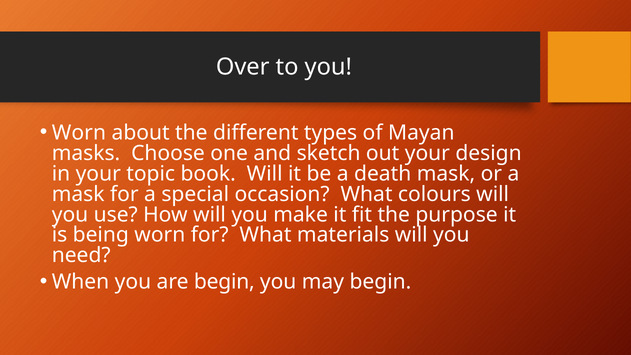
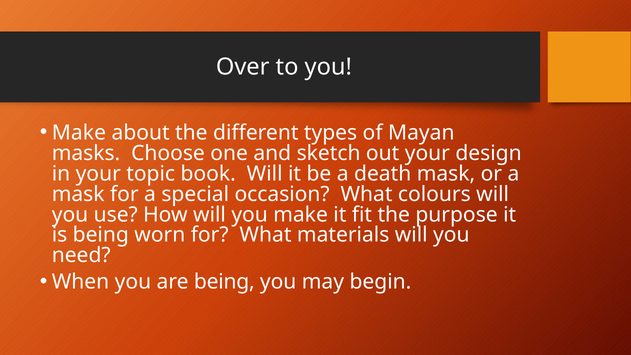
Worn: Worn -> Make (79, 133)
are begin: begin -> being (224, 282)
